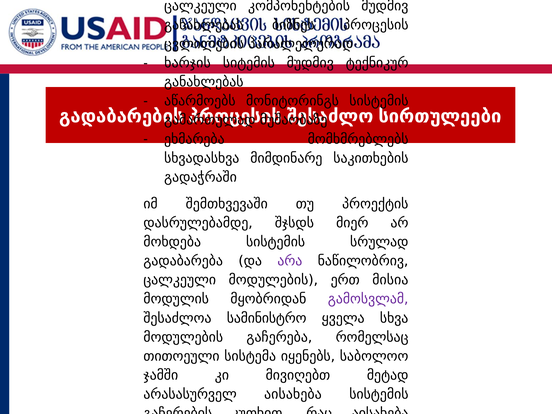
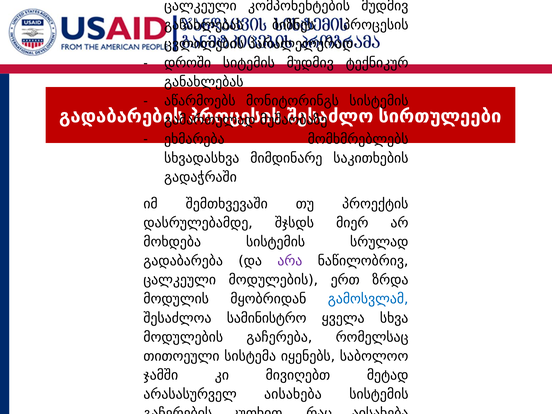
ხარჯის: ხარჯის -> დროში (188, 63)
მისია: მისია -> ზრდა (390, 280)
გამოსვლამ colour: purple -> blue (368, 299)
